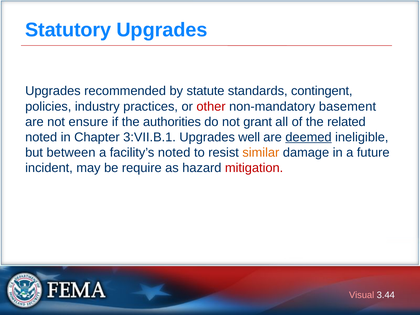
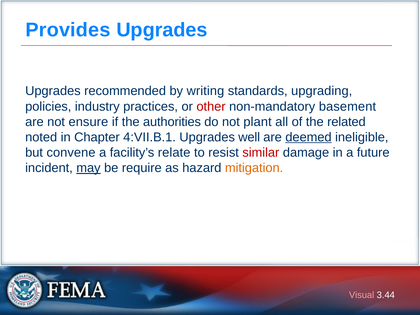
Statutory: Statutory -> Provides (68, 30)
statute: statute -> writing (205, 91)
contingent: contingent -> upgrading (322, 91)
grant: grant -> plant (258, 122)
3:VII.B.1: 3:VII.B.1 -> 4:VII.B.1 (150, 137)
between: between -> convene (71, 153)
facility’s noted: noted -> relate (174, 153)
similar colour: orange -> red (261, 153)
may underline: none -> present (88, 168)
mitigation colour: red -> orange (254, 168)
